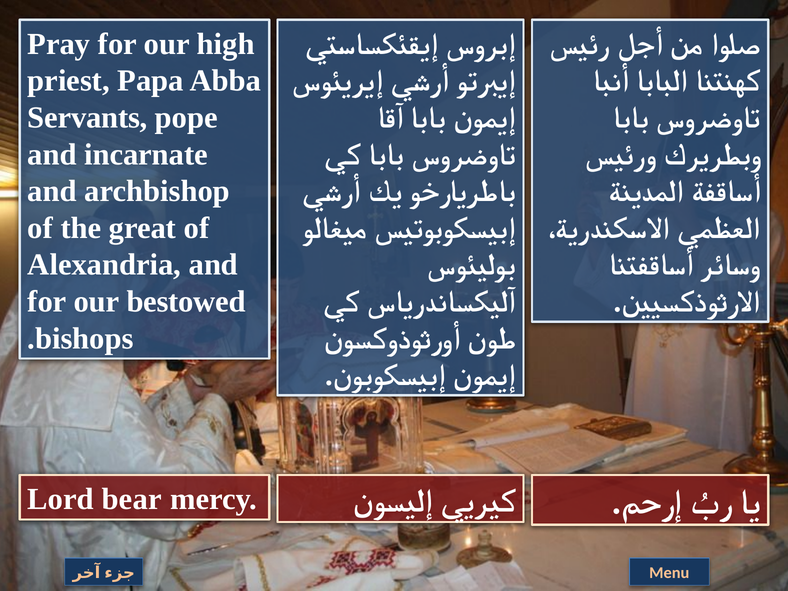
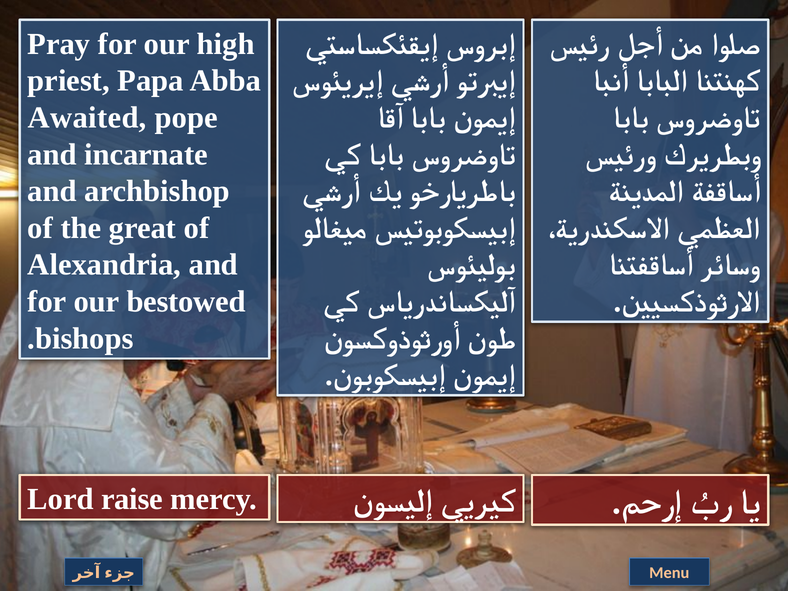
Servants: Servants -> Awaited (87, 118)
bear: bear -> raise (132, 499)
